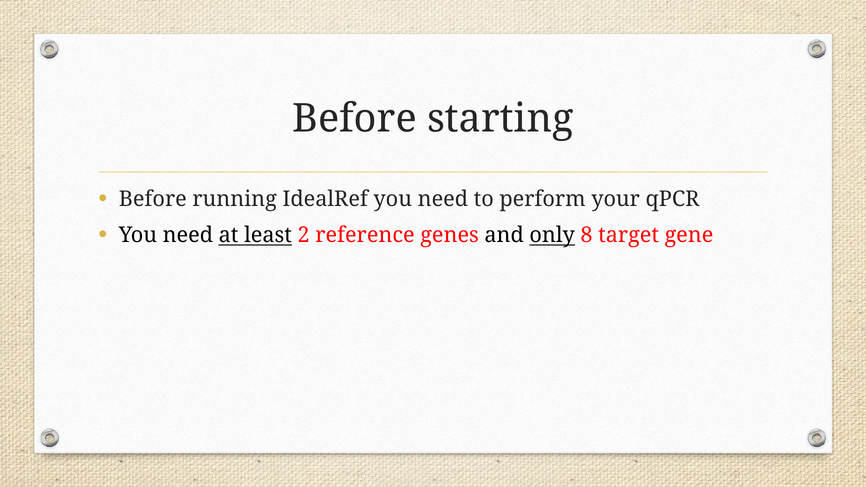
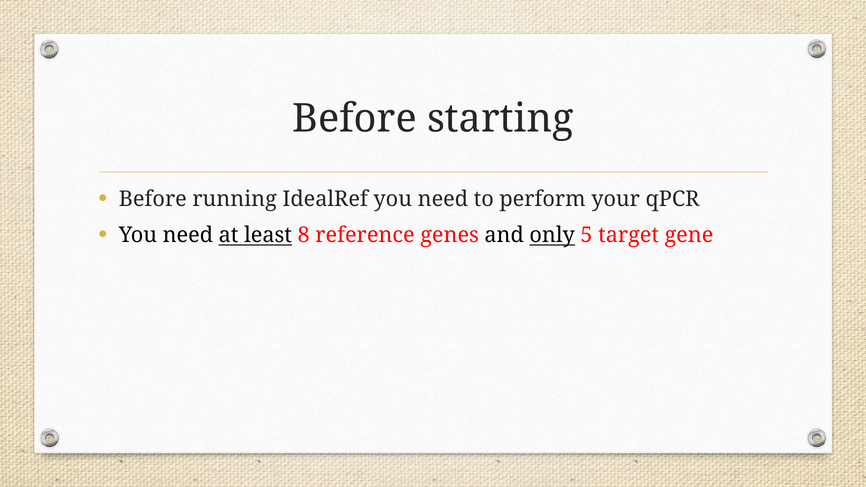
2: 2 -> 8 (304, 235)
8: 8 -> 5 (587, 235)
